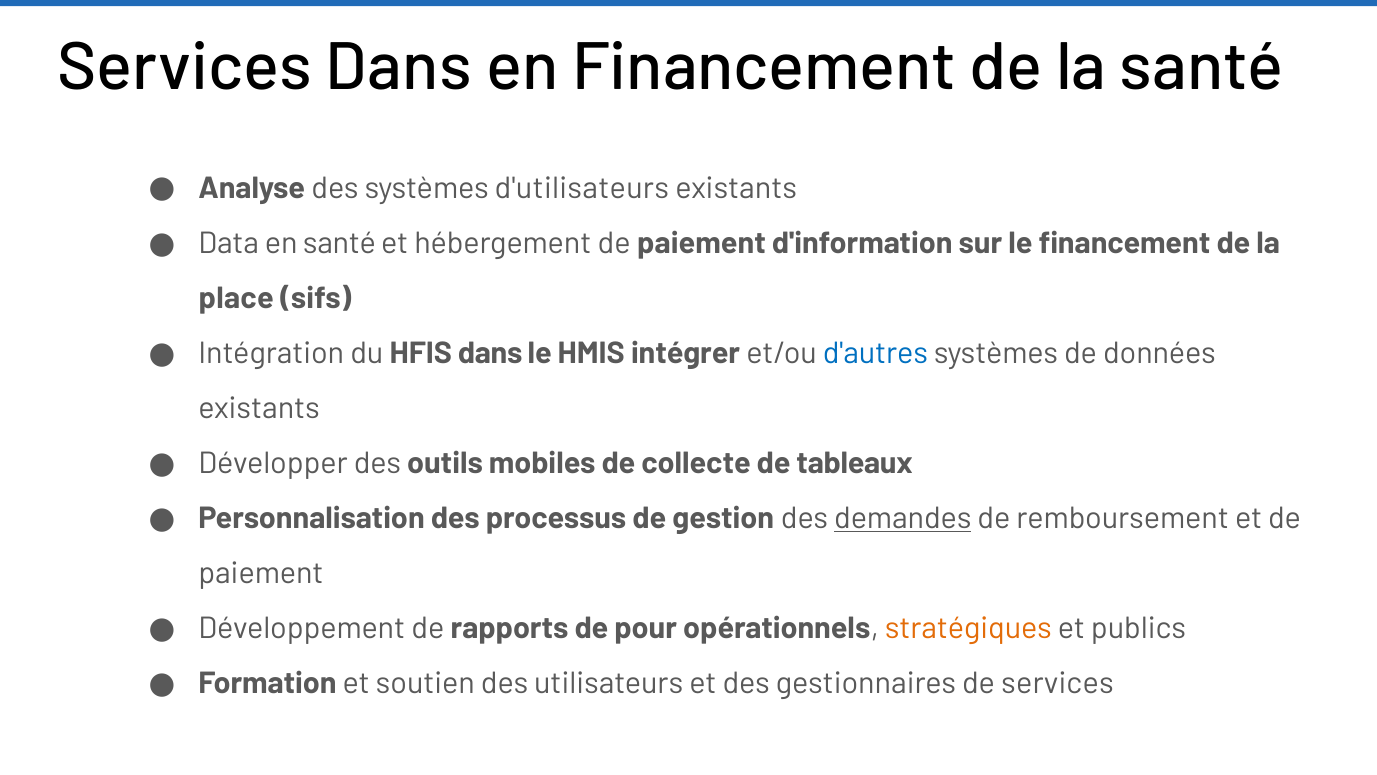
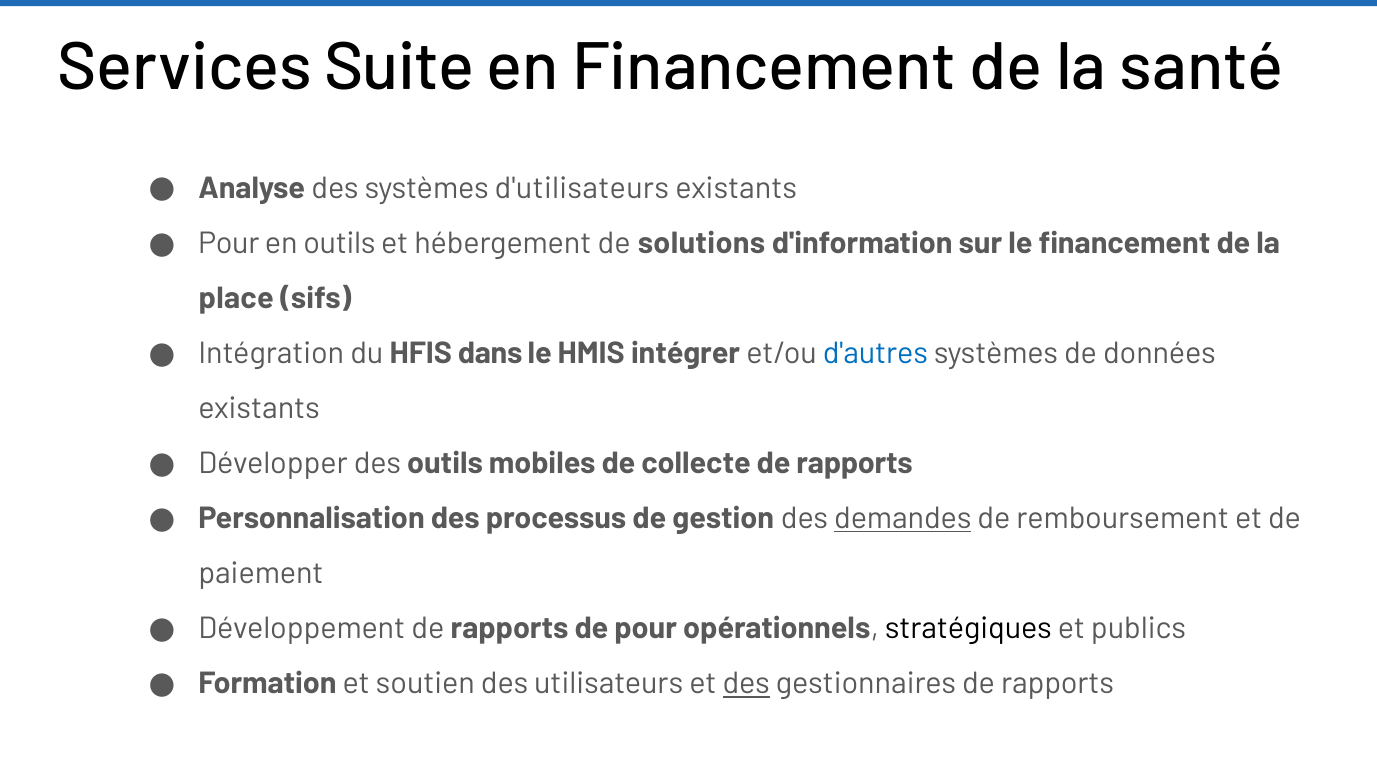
Services Dans: Dans -> Suite (399, 68)
Data: Data -> Pour (229, 243)
en santé: santé -> outils (339, 243)
hébergement de paiement: paiement -> solutions (701, 243)
collecte de tableaux: tableaux -> rapports (855, 463)
stratégiques colour: orange -> black (968, 628)
des underline: none -> present (746, 683)
gestionnaires de services: services -> rapports (1058, 683)
